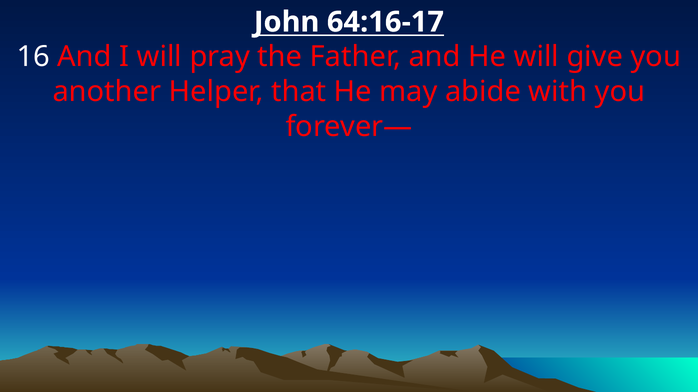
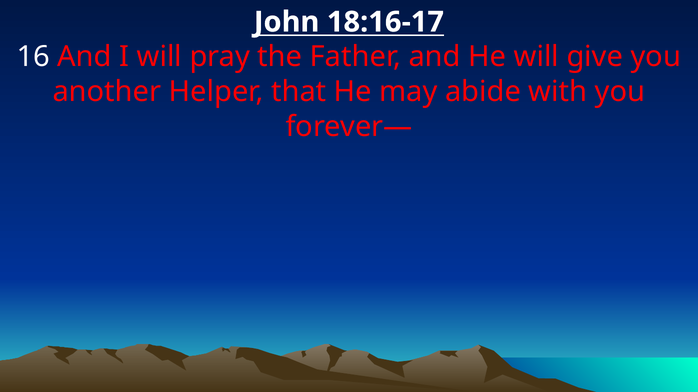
64:16-17: 64:16-17 -> 18:16-17 (385, 22)
